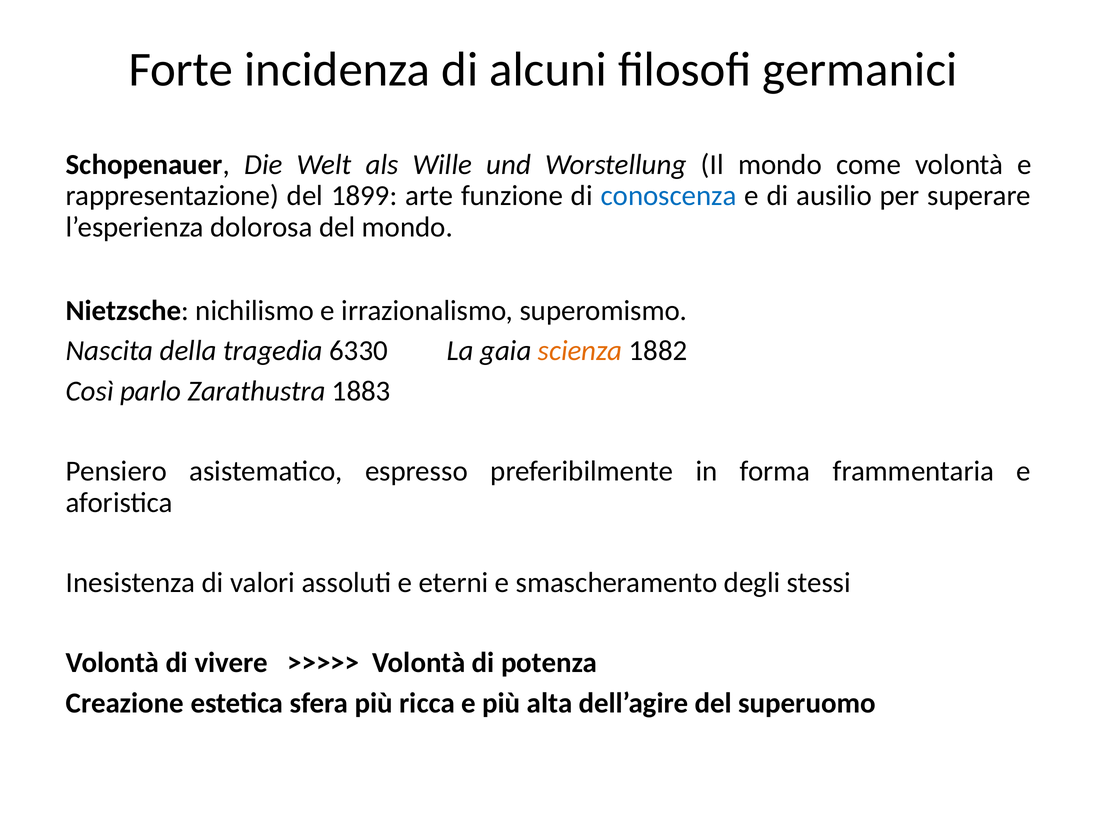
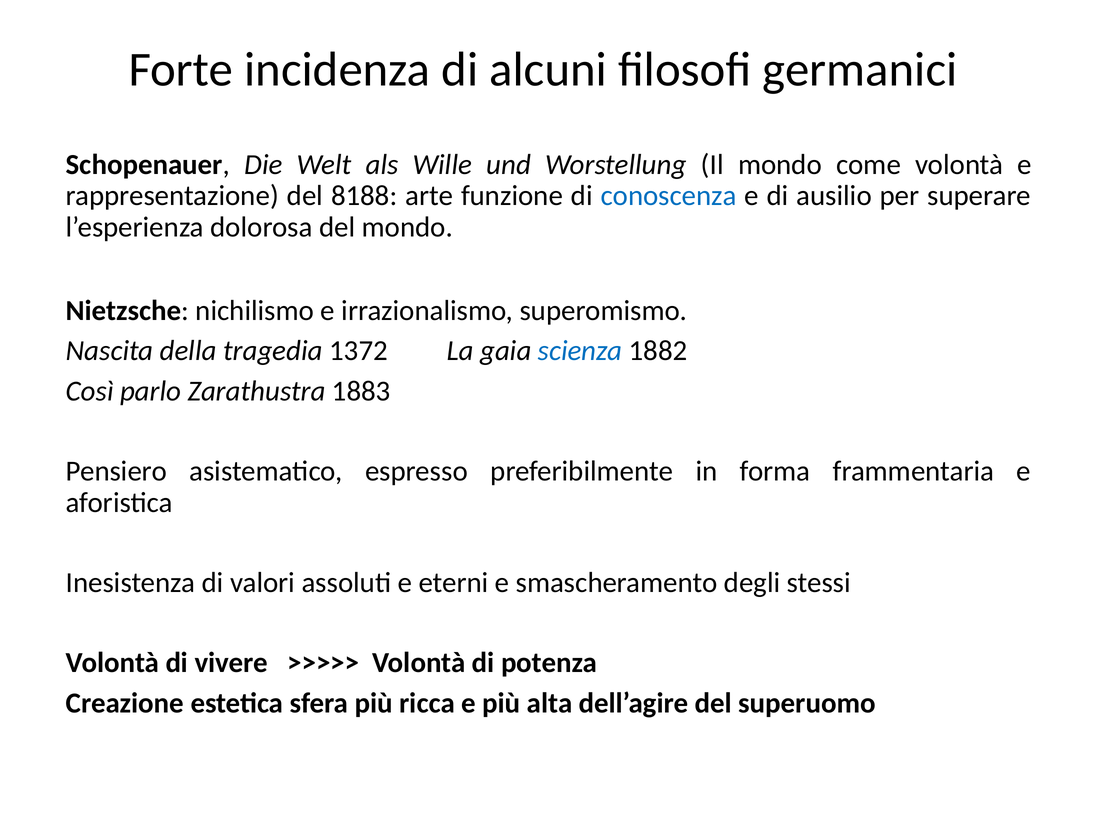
1899: 1899 -> 8188 (364, 196)
6330: 6330 -> 1372 (359, 351)
scienza colour: orange -> blue (580, 351)
